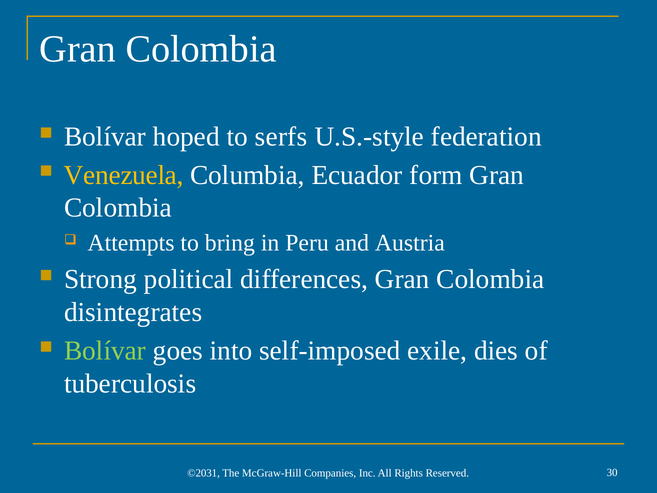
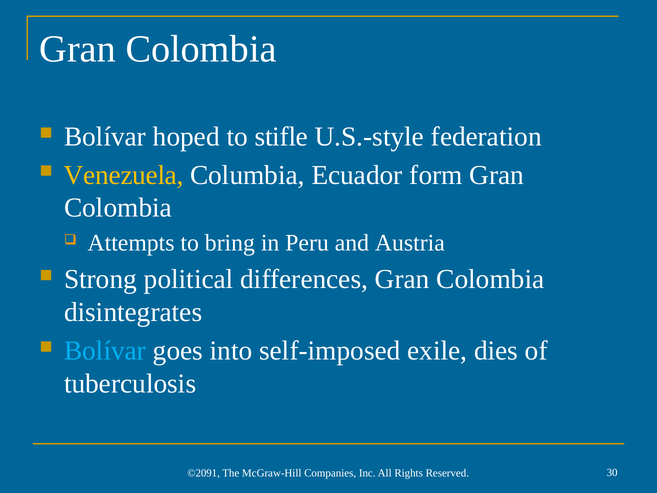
serfs: serfs -> stifle (281, 137)
Bolívar colour: light green -> light blue (105, 350)
©2031: ©2031 -> ©2091 (204, 473)
